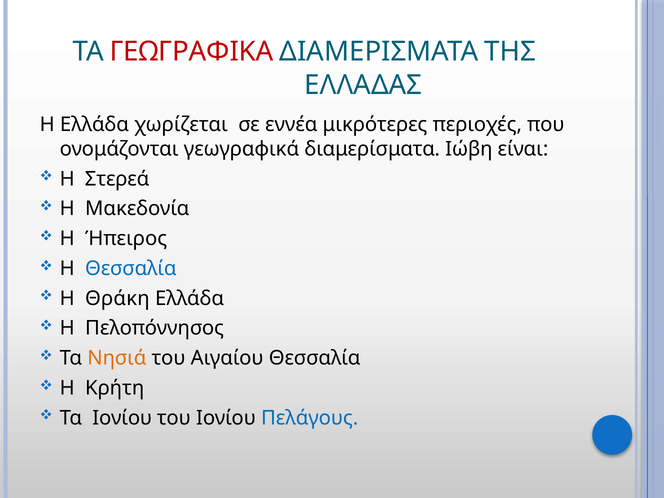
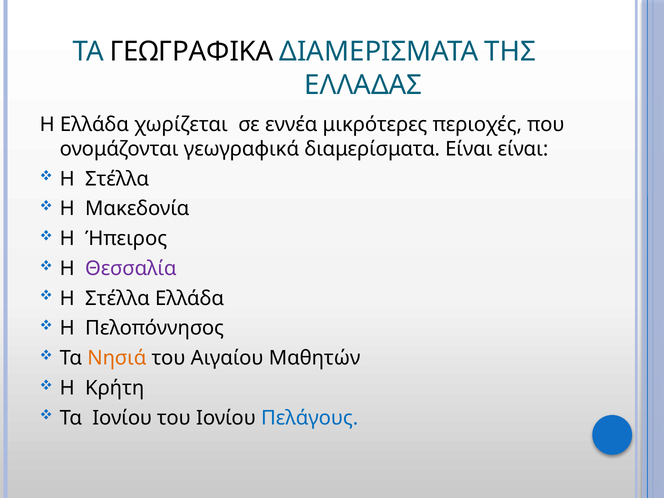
ΓΕΩΓΡΑΦΙΚΑ colour: red -> black (192, 52)
διαμερίσματα Ιώβη: Ιώβη -> Είναι (469, 149)
Στερεά: Στερεά -> Στέλλα (117, 179)
Θεσσαλία colour: blue -> purple (131, 269)
Θράκη: Θράκη -> Στέλλα (117, 298)
Αιγαίου Θεσσαλία: Θεσσαλία -> Μαθητών (315, 358)
